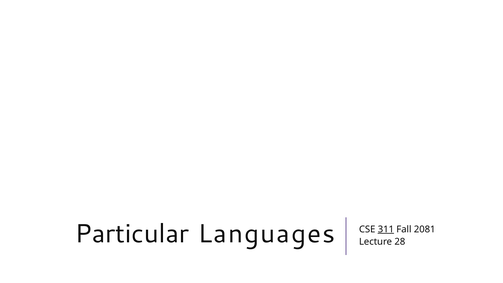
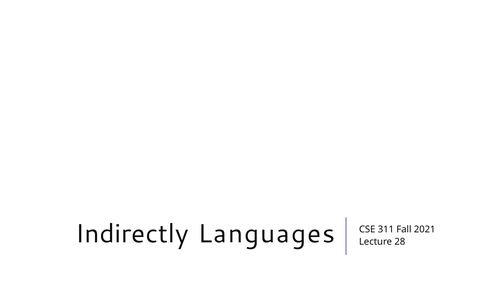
Particular: Particular -> Indirectly (132, 234)
311 underline: present -> none (386, 229)
2081: 2081 -> 2021 (425, 229)
